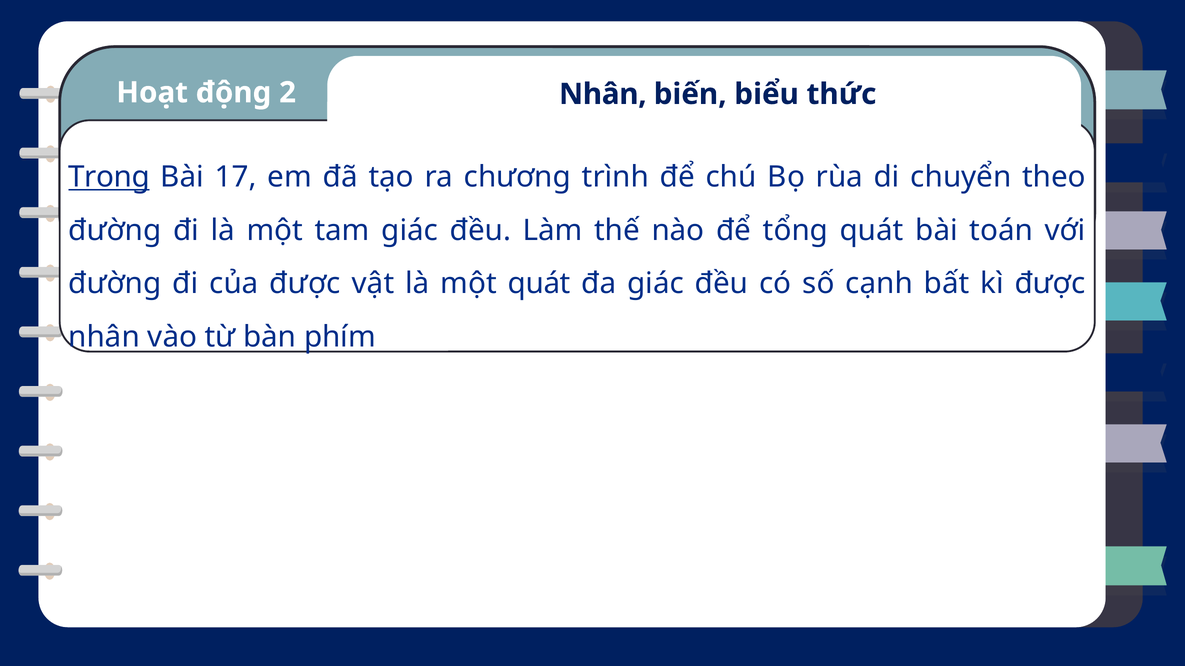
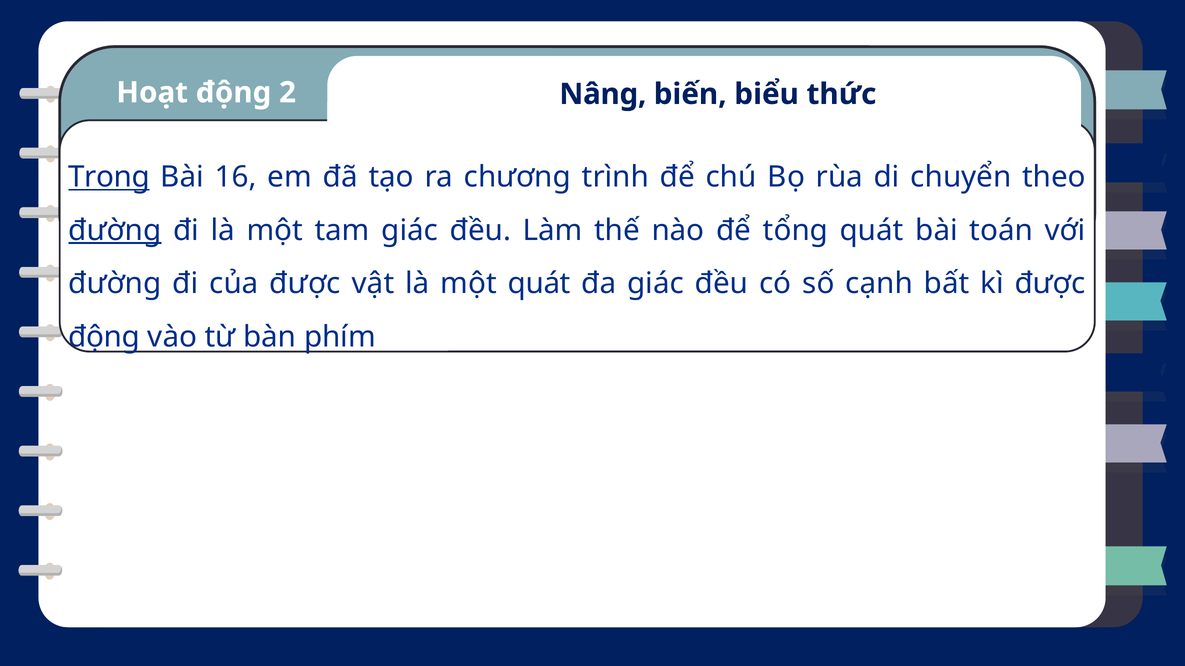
2 Nhân: Nhân -> Nâng (603, 94)
17: 17 -> 16 (236, 177)
đường underline: none -> present (115, 230)
nhân: nhân -> động (104, 337)
